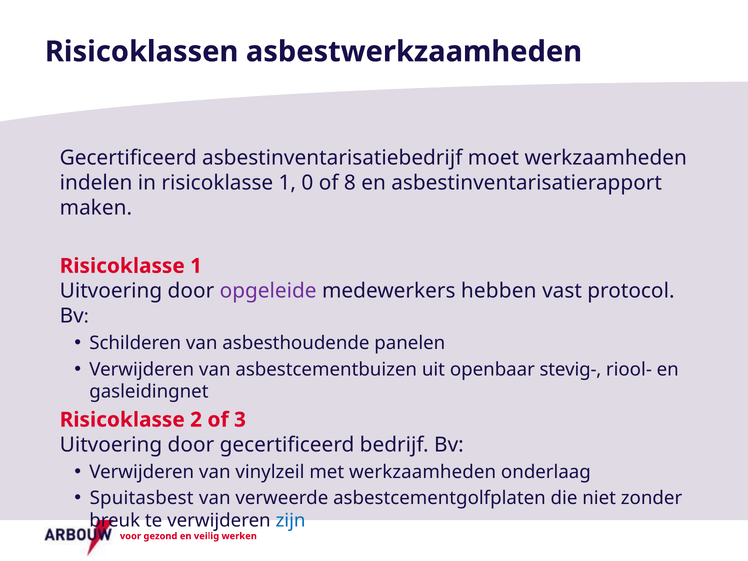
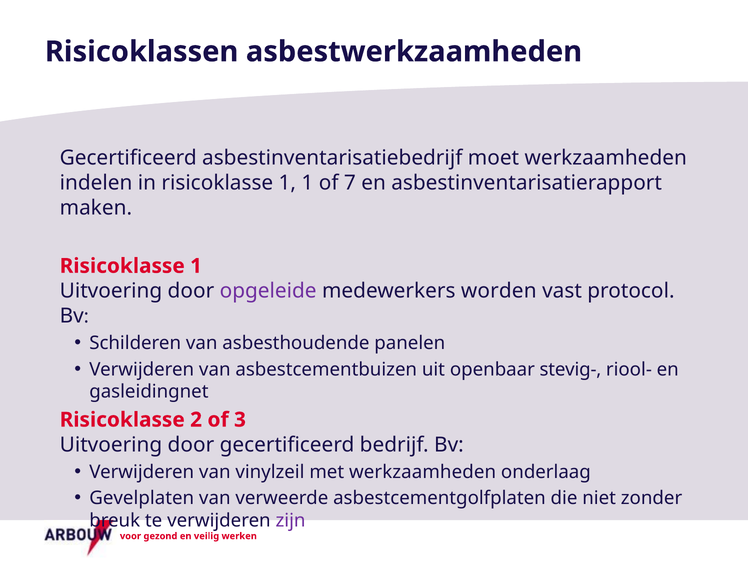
1 0: 0 -> 1 (307, 183)
8: 8 -> 7 (350, 183)
hebben: hebben -> worden (499, 291)
Spuitasbest: Spuitasbest -> Gevelplaten (142, 498)
zijn colour: blue -> purple (291, 521)
